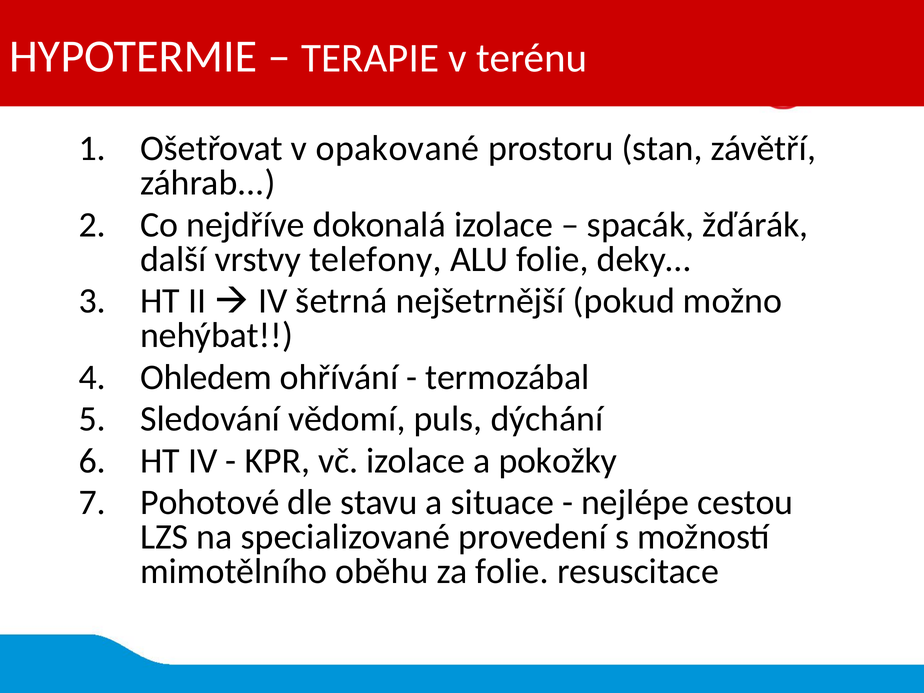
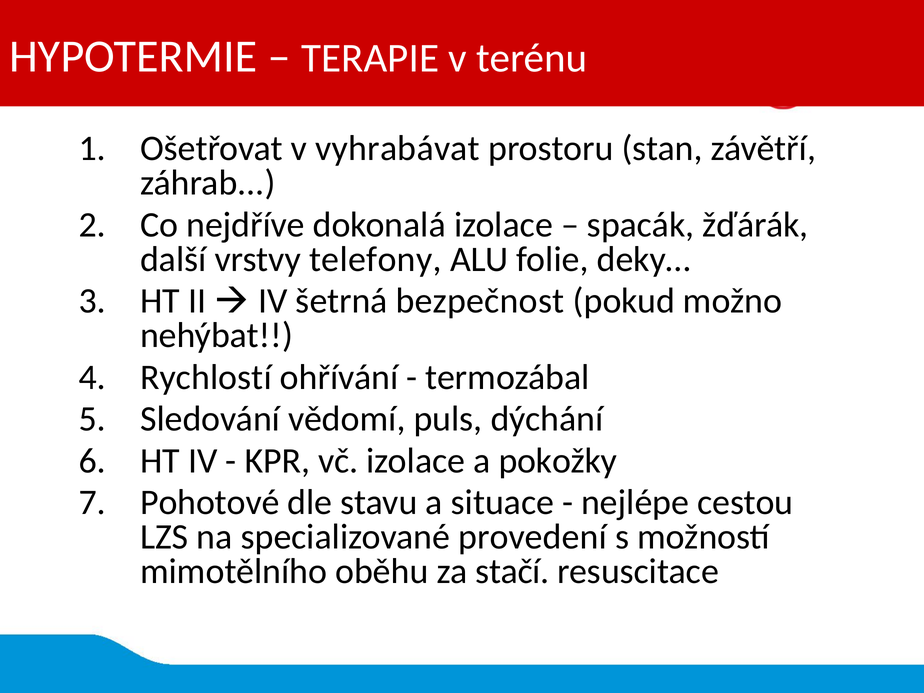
opakované: opakované -> vyhrabávat (398, 149)
nejšetrnější: nejšetrnější -> bezpečnost (480, 301)
Ohledem: Ohledem -> Rychlostí (206, 377)
za folie: folie -> stačí (512, 571)
